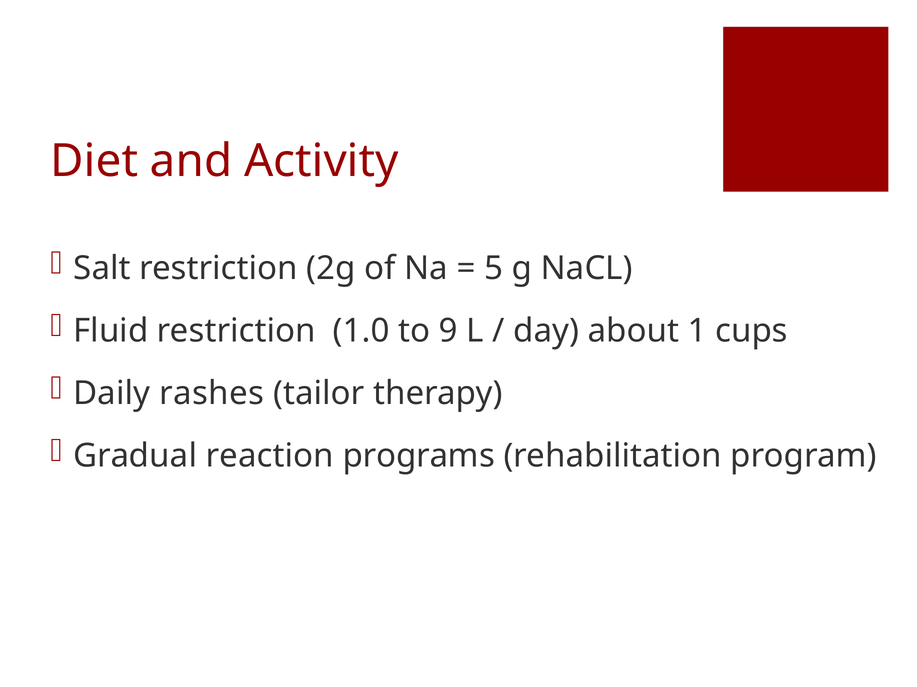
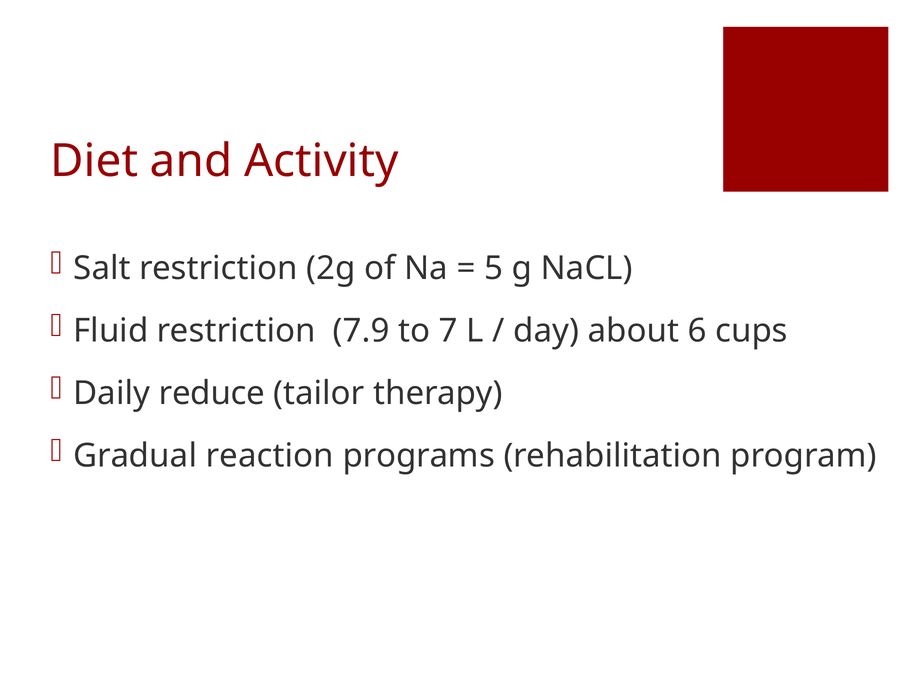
1.0: 1.0 -> 7.9 (361, 331)
9: 9 -> 7 (448, 331)
1: 1 -> 6 (697, 331)
rashes: rashes -> reduce (212, 394)
